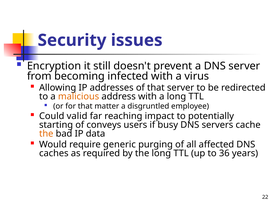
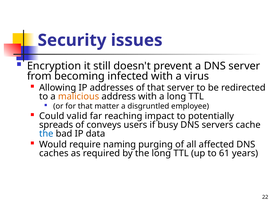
starting: starting -> spreads (56, 125)
the colour: orange -> blue (46, 134)
generic: generic -> naming (120, 145)
36: 36 -> 61 (224, 154)
